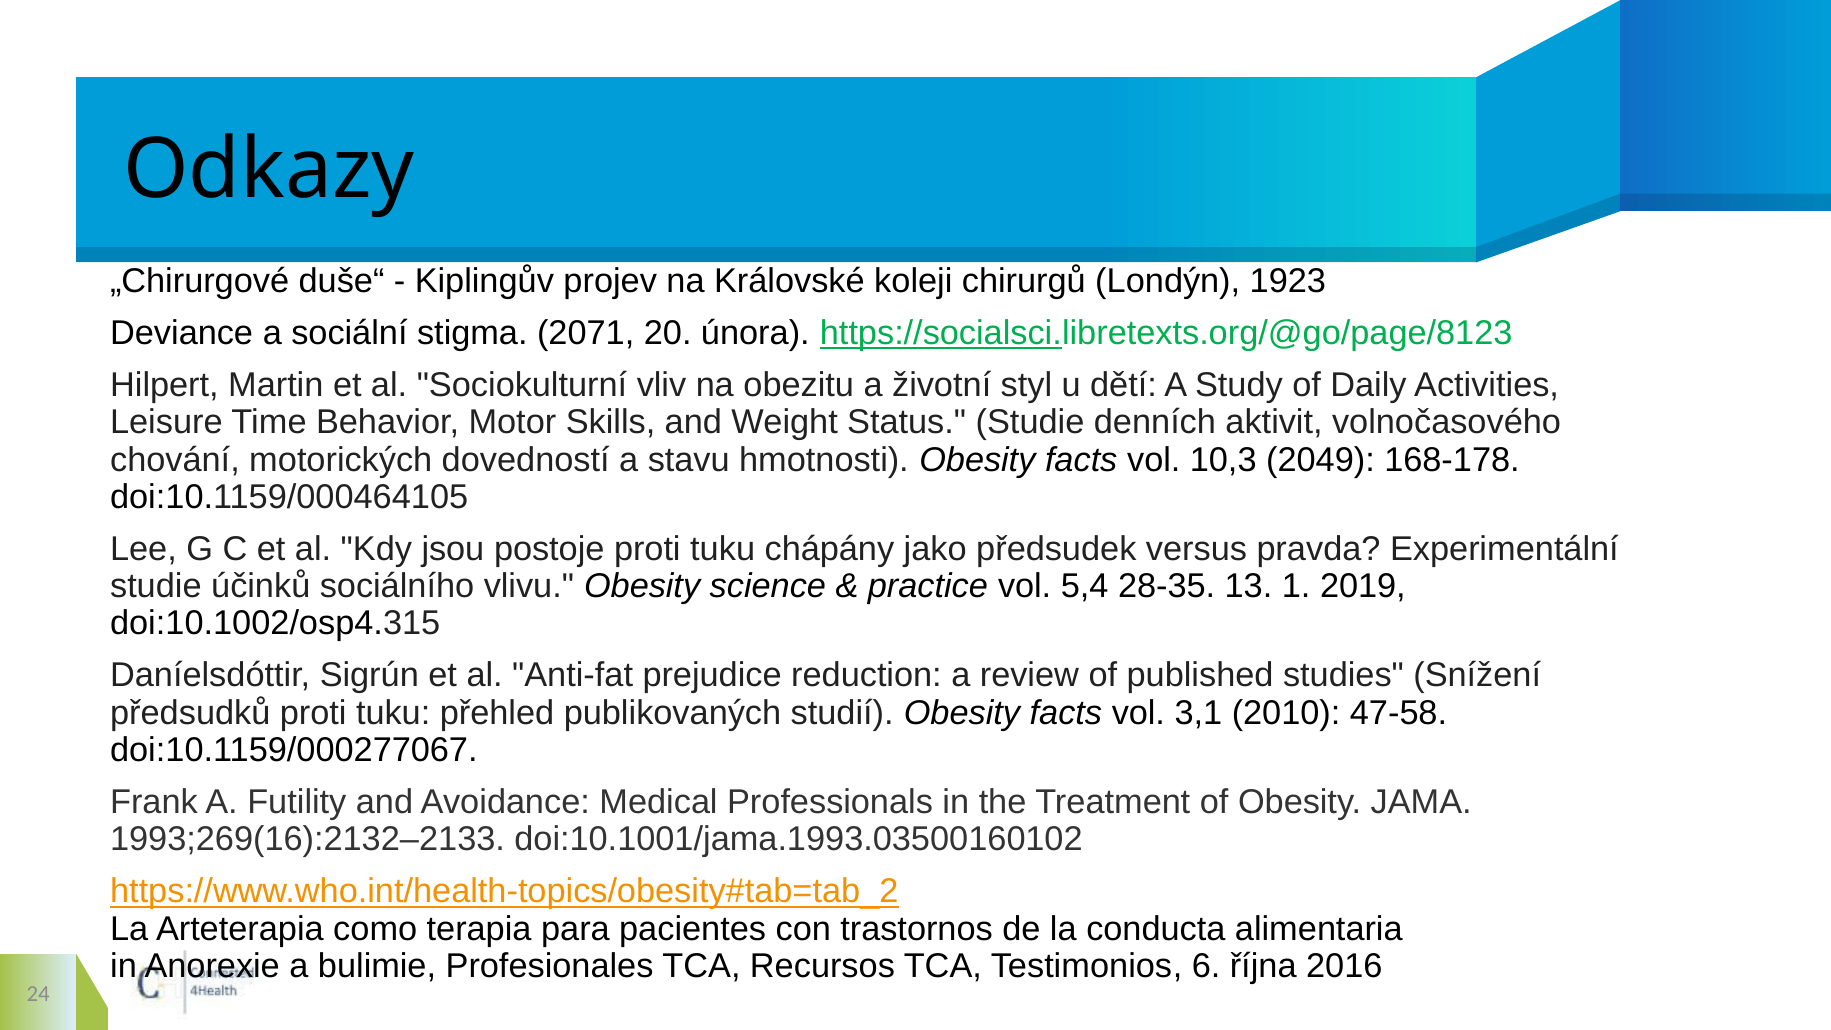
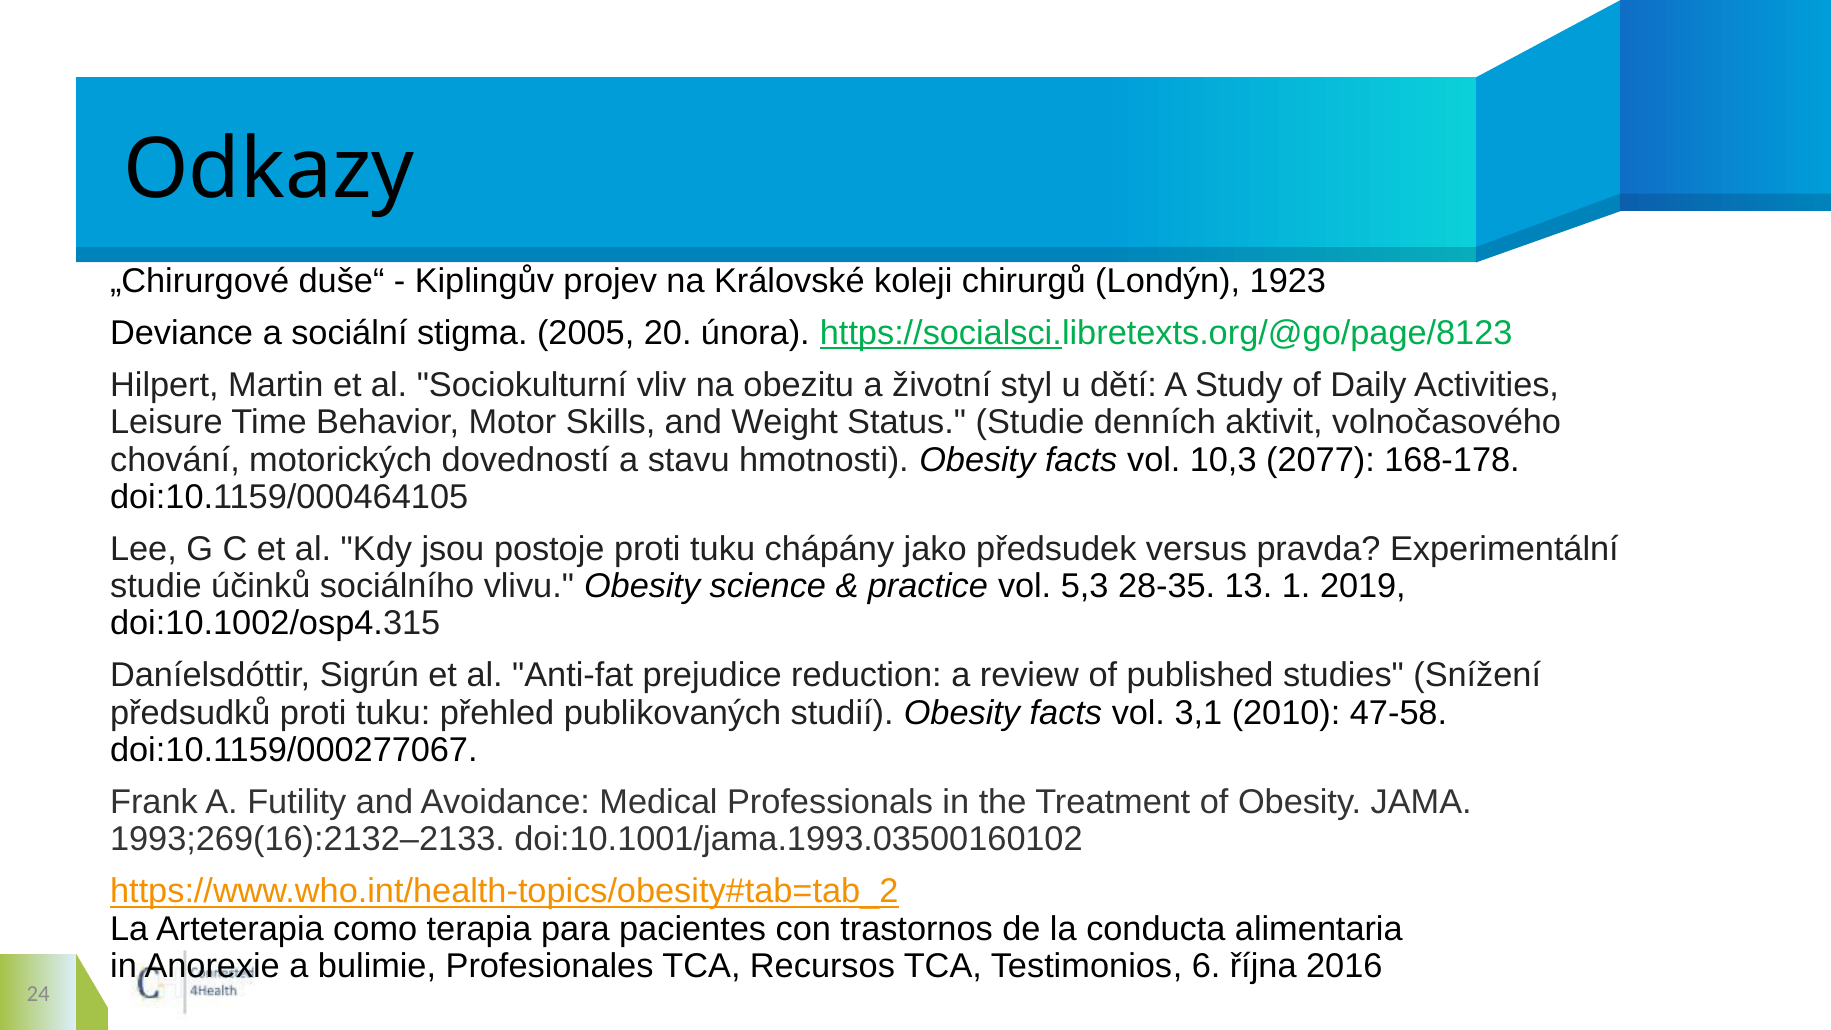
2071: 2071 -> 2005 (586, 333)
2049: 2049 -> 2077 (1320, 460)
5,4: 5,4 -> 5,3 (1085, 586)
